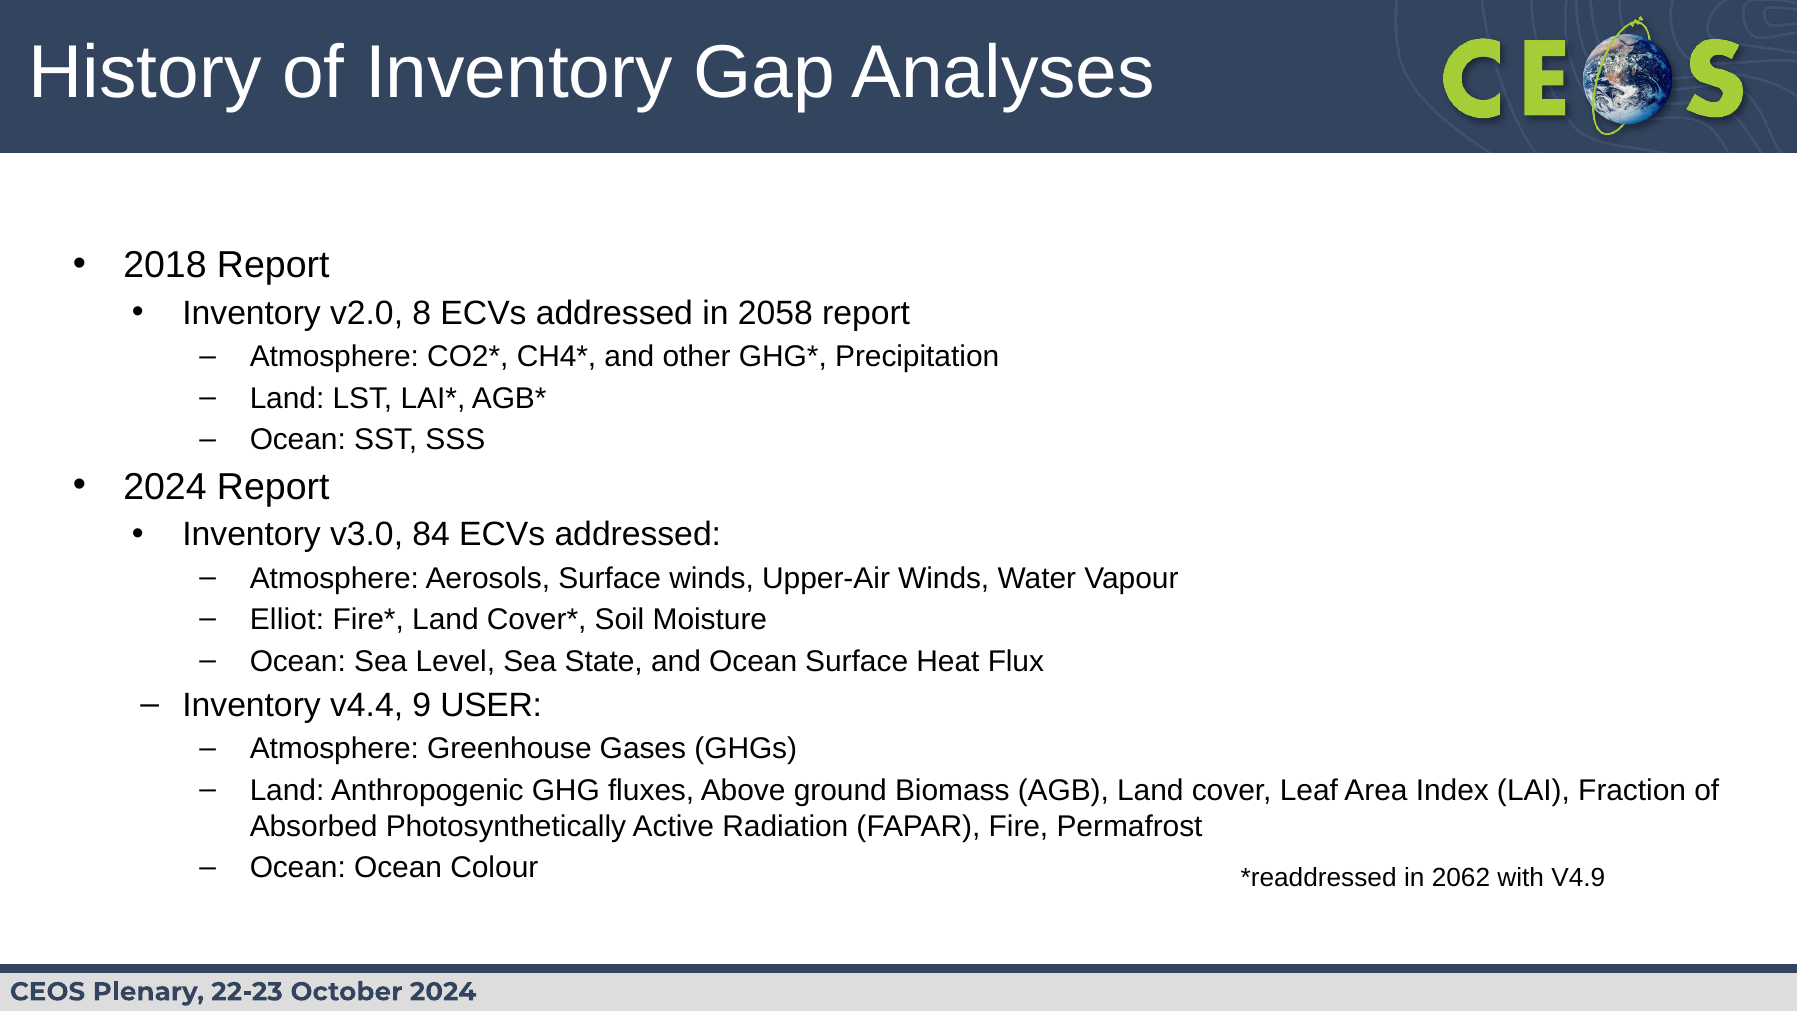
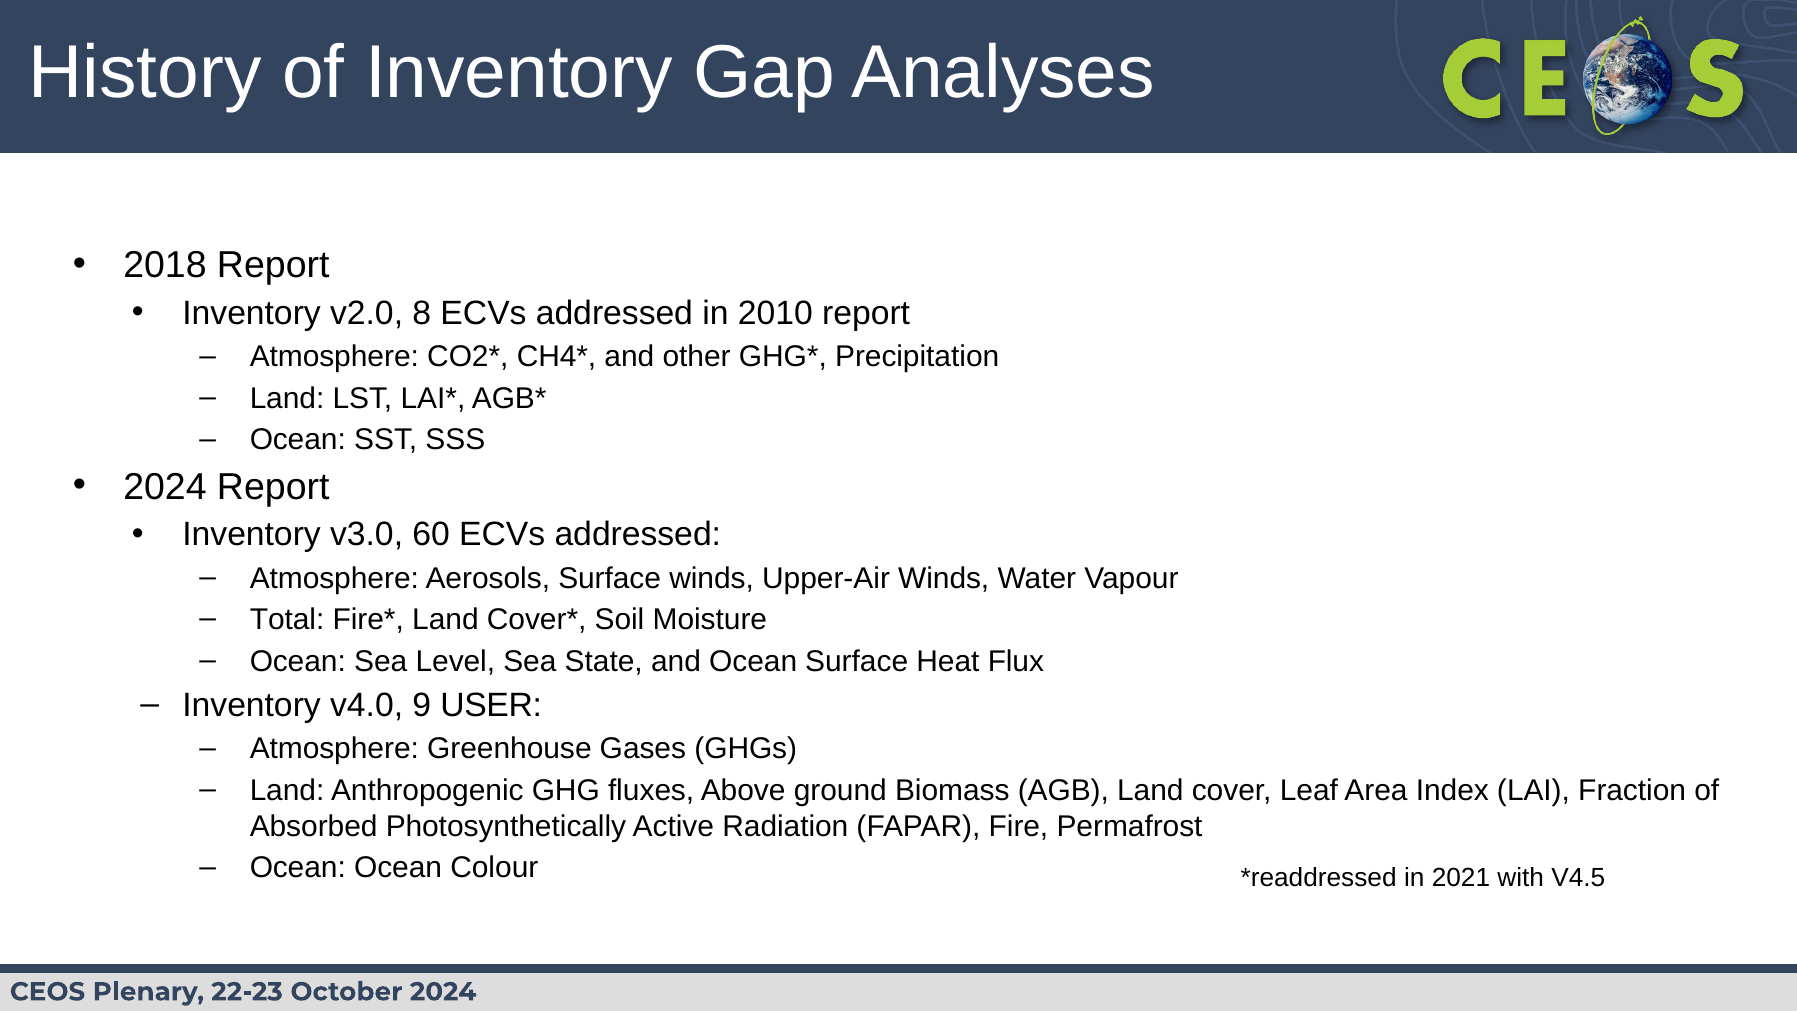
2058: 2058 -> 2010 (775, 313)
84: 84 -> 60 (431, 535)
Elliot: Elliot -> Total (287, 620)
v4.4: v4.4 -> v4.0 (367, 705)
2062: 2062 -> 2021 (1461, 878)
V4.9: V4.9 -> V4.5 (1578, 878)
